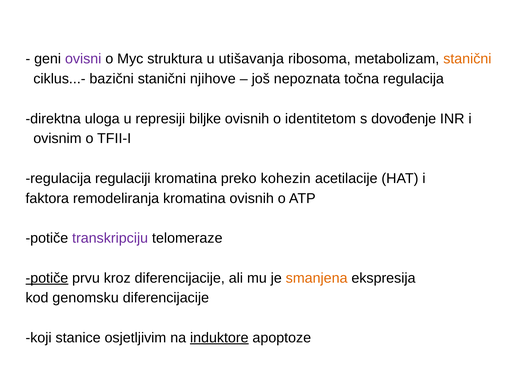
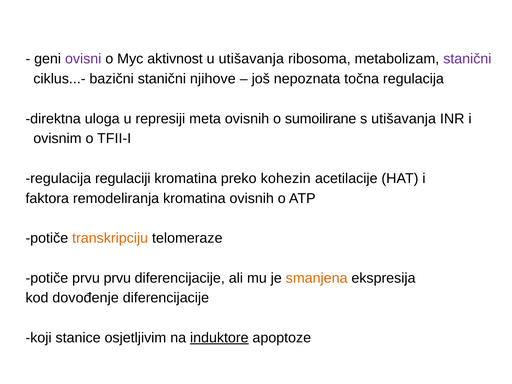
struktura: struktura -> aktivnost (175, 59)
stanični colour: orange -> purple (467, 59)
biljke: biljke -> meta (205, 119)
identitetom: identitetom -> sumoilirane (321, 119)
s dovođenje: dovođenje -> utišavanja (404, 119)
transkripciju colour: purple -> orange (110, 238)
potiče underline: present -> none (47, 278)
prvu kroz: kroz -> prvu (117, 278)
genomsku: genomsku -> dovođenje (86, 298)
